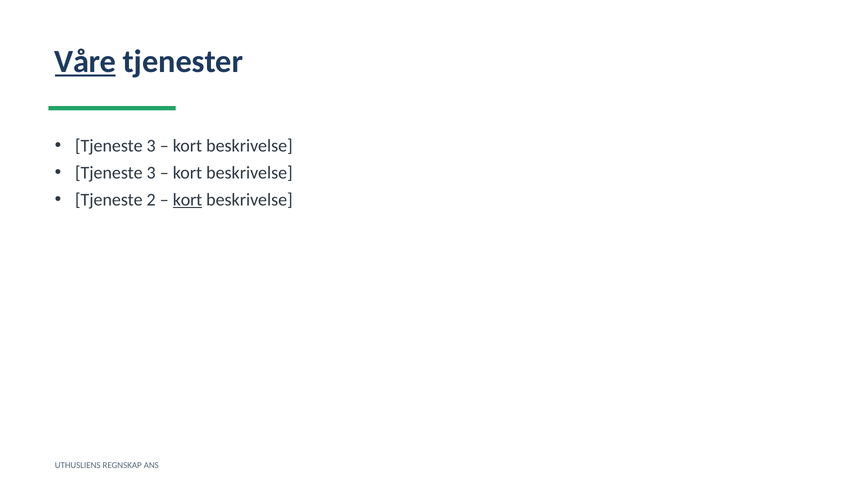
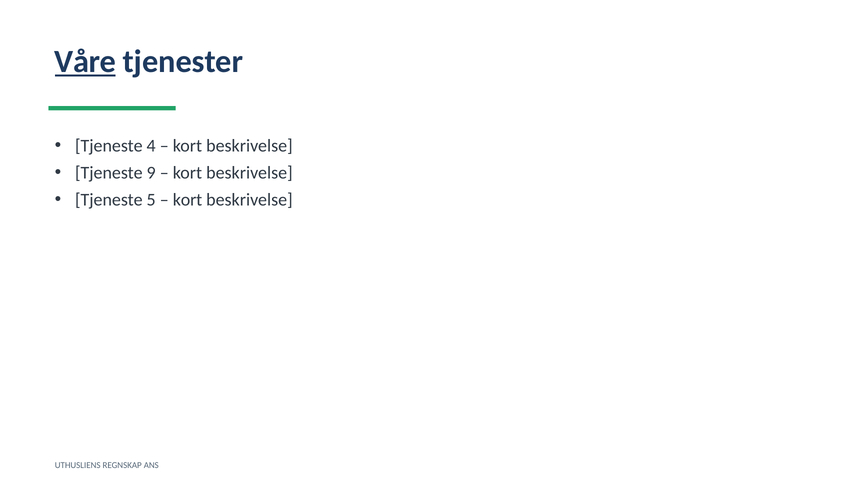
3: 3 -> 4 (151, 146)
3: 3 -> 9 (151, 173)
2: 2 -> 5 (151, 200)
kort underline: present -> none (188, 200)
